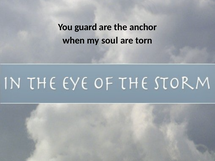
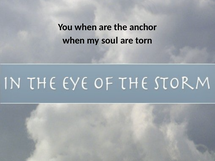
You guard: guard -> when (86, 27)
